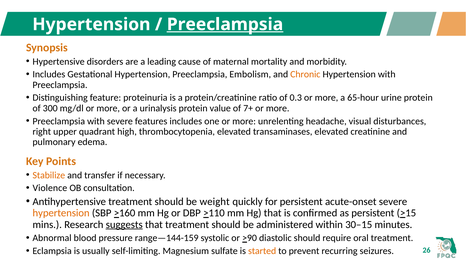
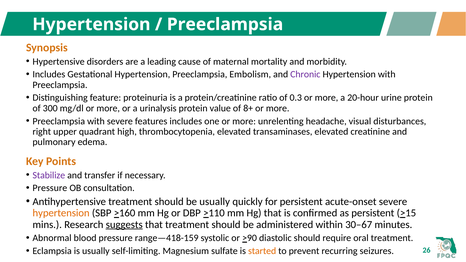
Preeclampsia underline: present -> none (225, 24)
Chronic colour: orange -> purple (305, 74)
65-hour: 65-hour -> 20-hour (363, 98)
7+: 7+ -> 8+ (248, 108)
Stabilize colour: orange -> purple (49, 175)
Violence: Violence -> Pressure (50, 188)
be weight: weight -> usually (215, 202)
30–15: 30–15 -> 30–67 (359, 225)
range—144-159: range—144-159 -> range—418-159 (167, 238)
